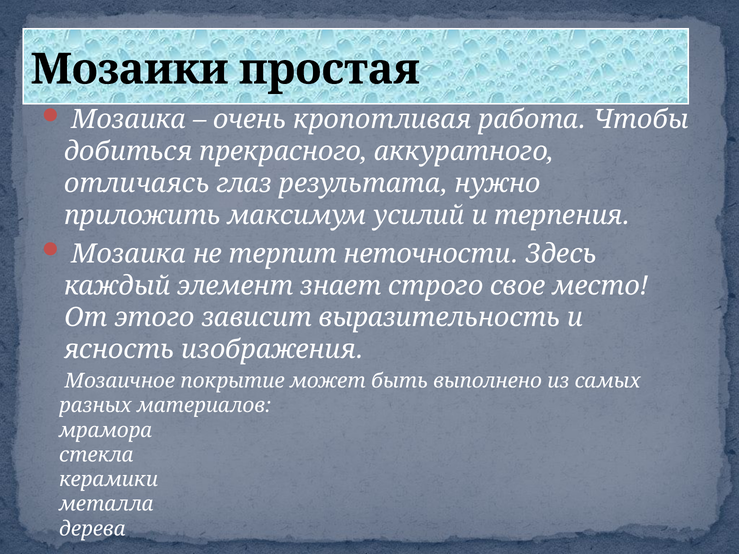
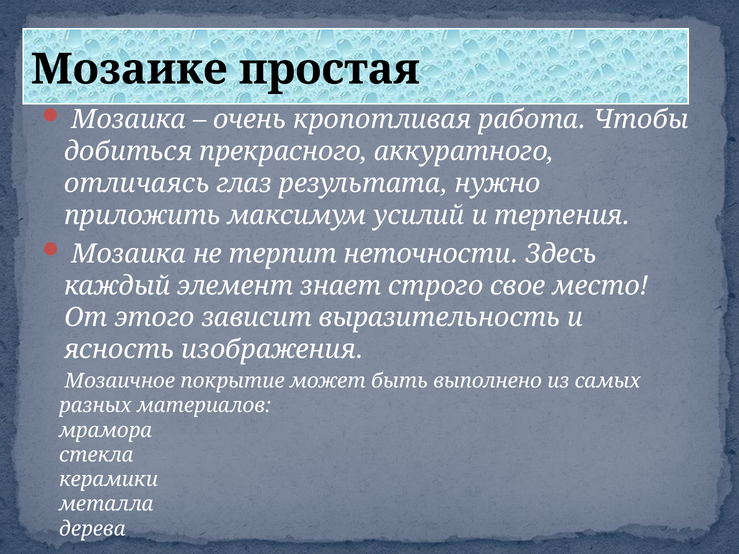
Мозаики: Мозаики -> Мозаике (129, 69)
